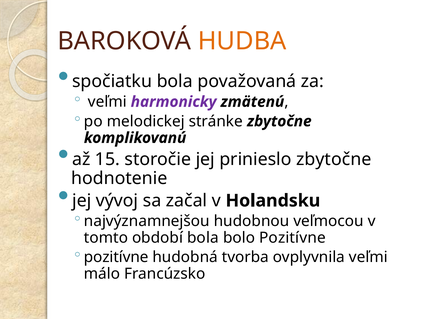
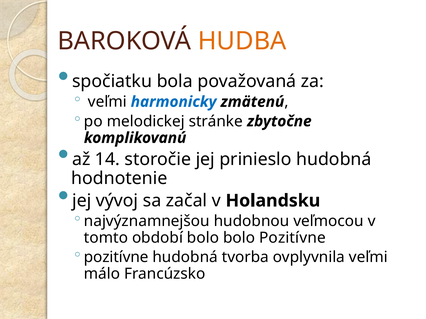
harmonicky colour: purple -> blue (174, 102)
15: 15 -> 14 (108, 159)
prinieslo zbytočne: zbytočne -> hudobná (334, 159)
období bola: bola -> bolo (203, 238)
